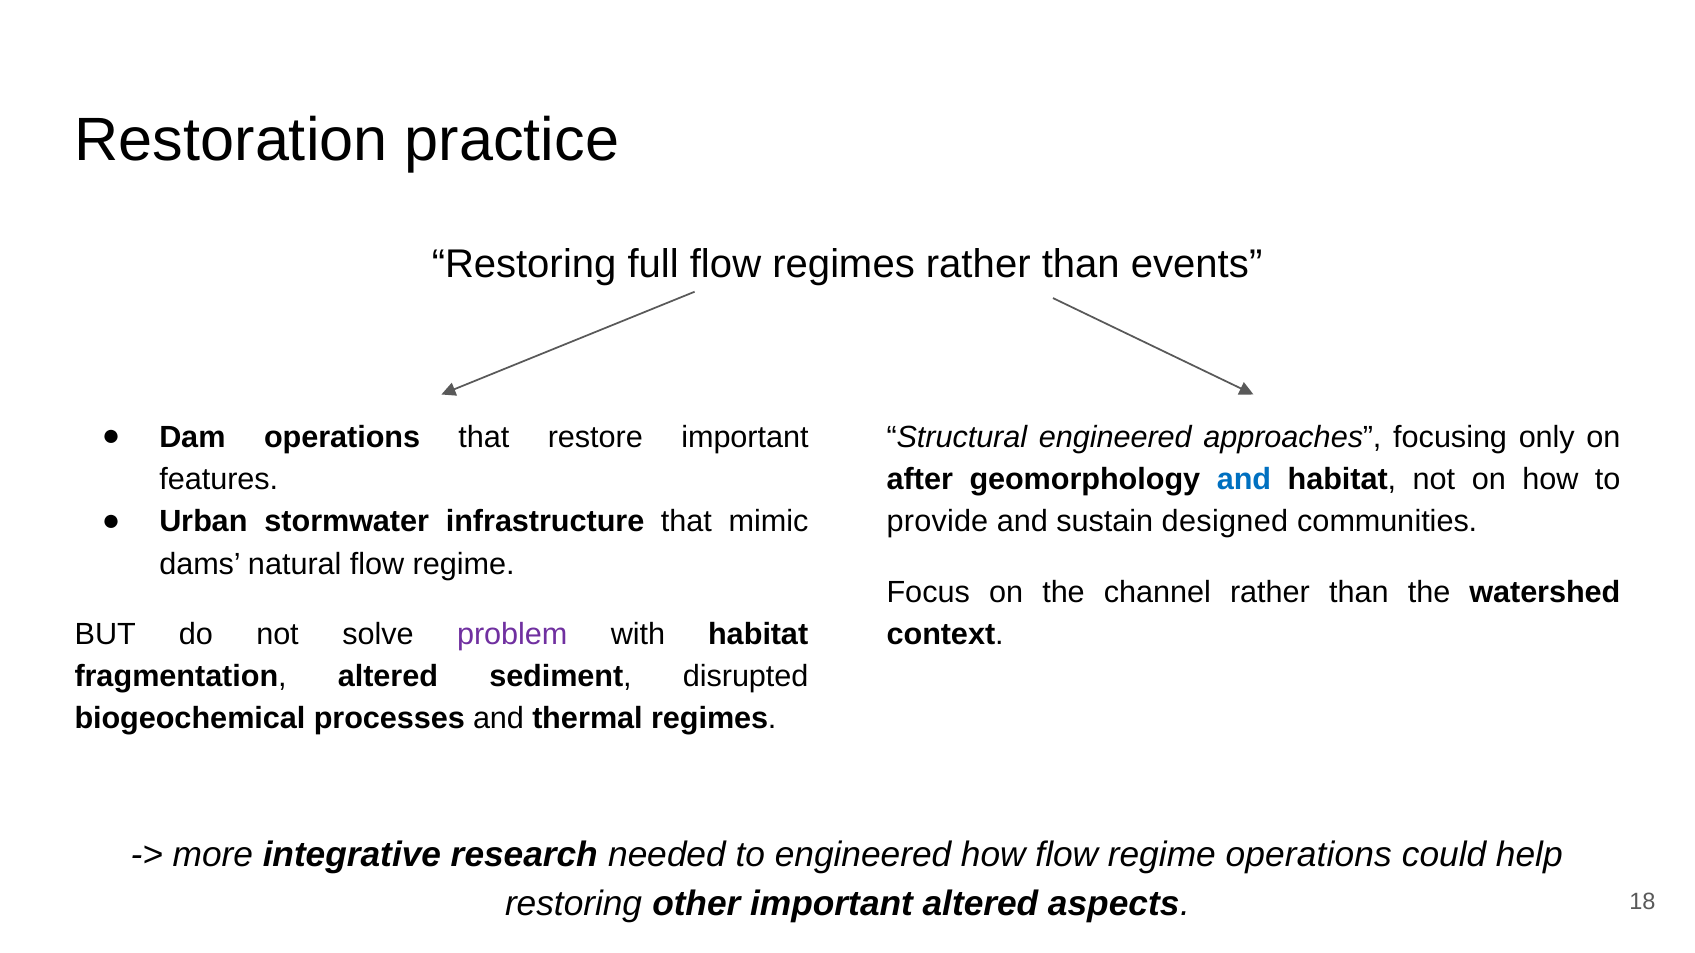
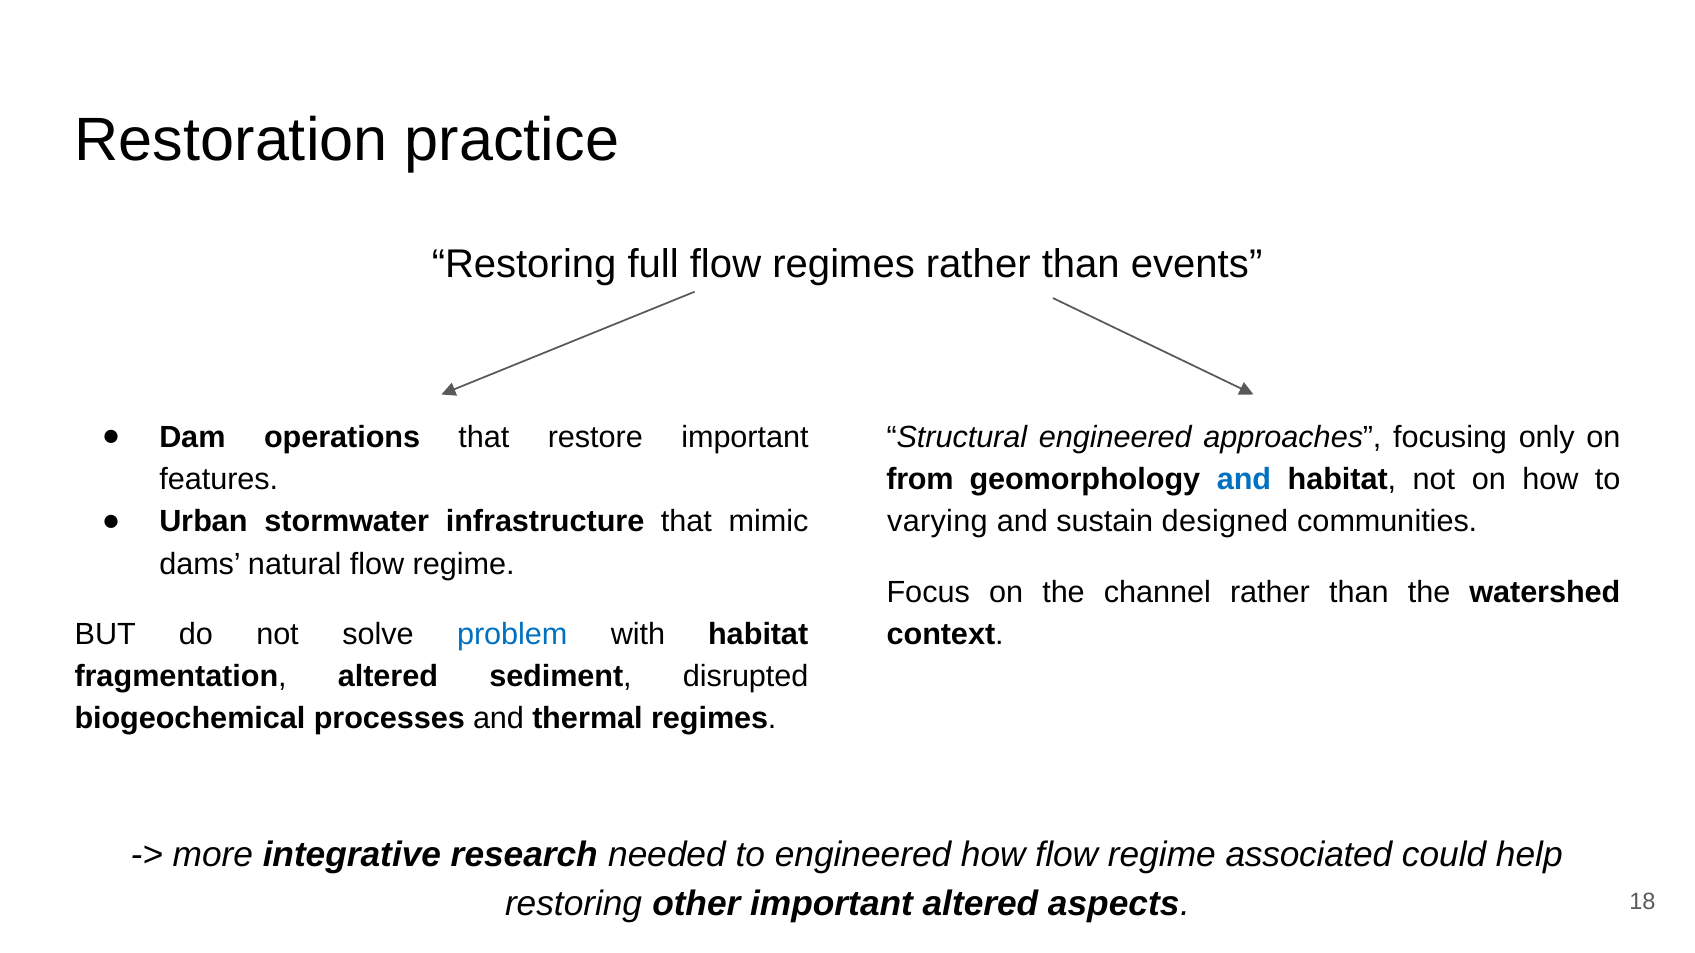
after: after -> from (920, 480)
provide: provide -> varying (937, 522)
problem colour: purple -> blue (512, 635)
regime operations: operations -> associated (1309, 856)
